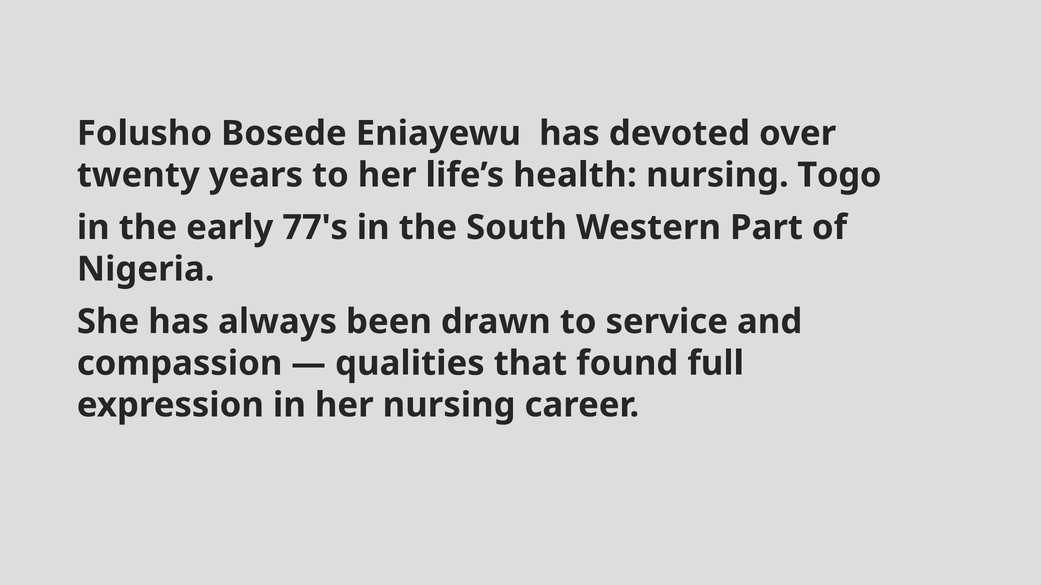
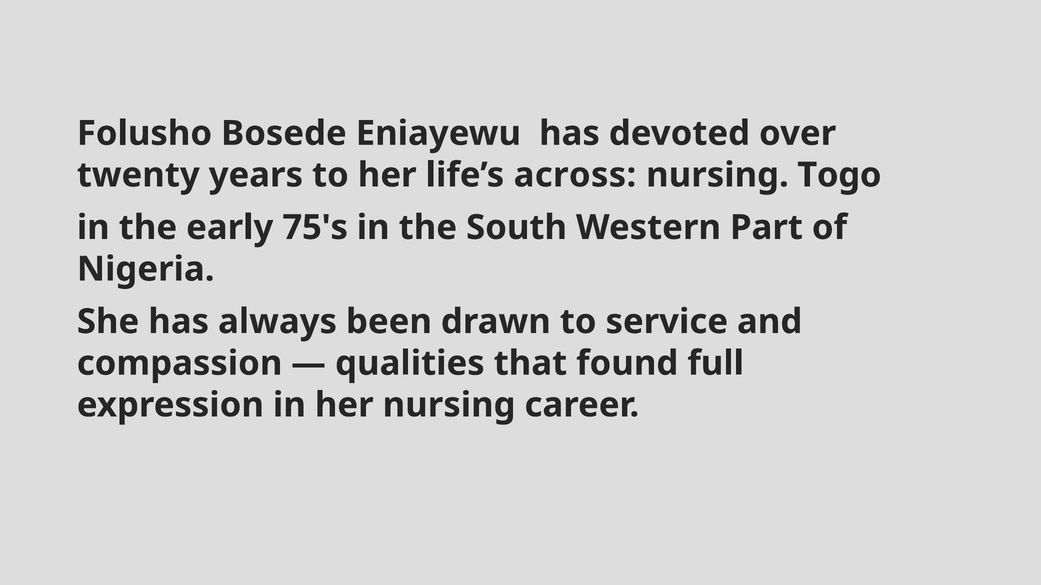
health: health -> across (575, 175)
77's: 77's -> 75's (315, 228)
